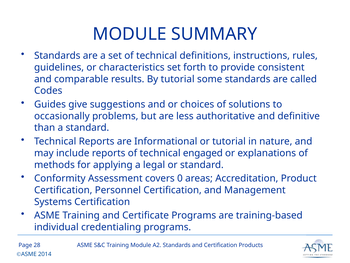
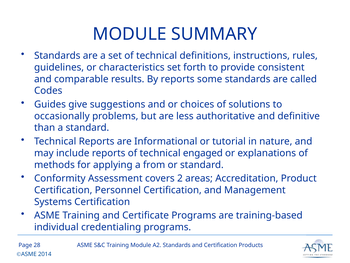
By tutorial: tutorial -> reports (178, 79)
legal: legal -> from (154, 164)
0: 0 -> 2 (180, 178)
